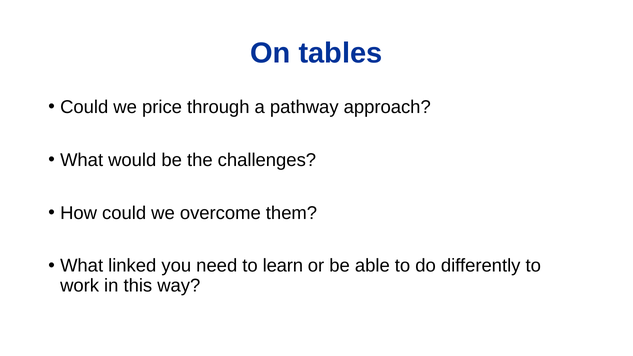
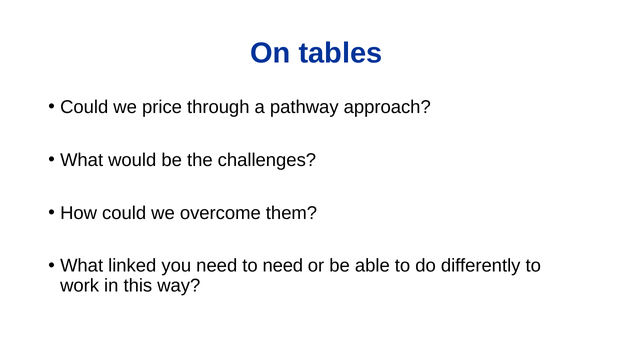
to learn: learn -> need (283, 266)
